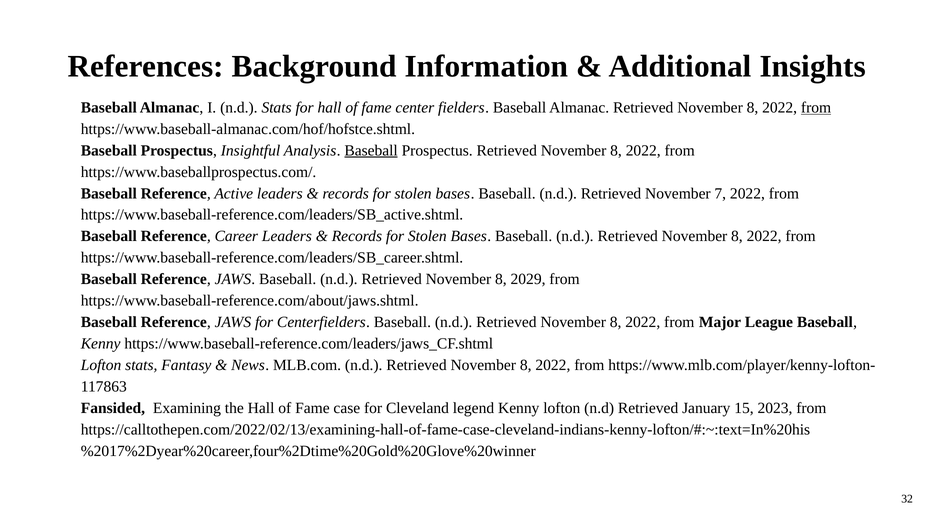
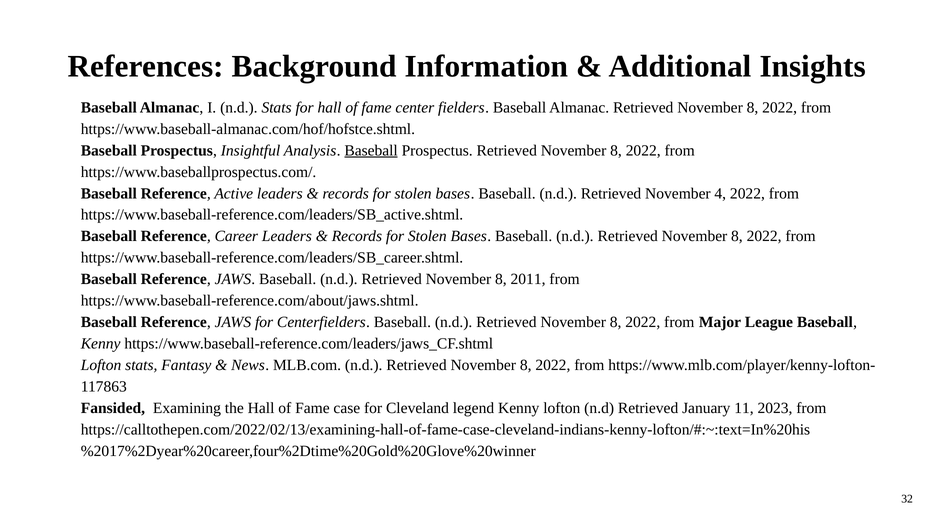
from underline: present -> none (816, 108)
7: 7 -> 4 (720, 193)
2029: 2029 -> 2011 (528, 279)
15: 15 -> 11 (744, 408)
